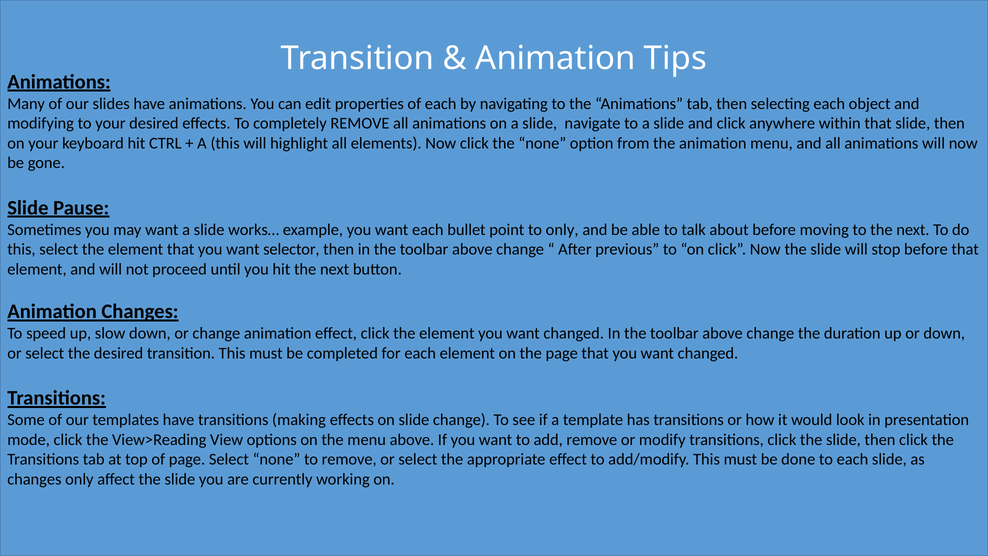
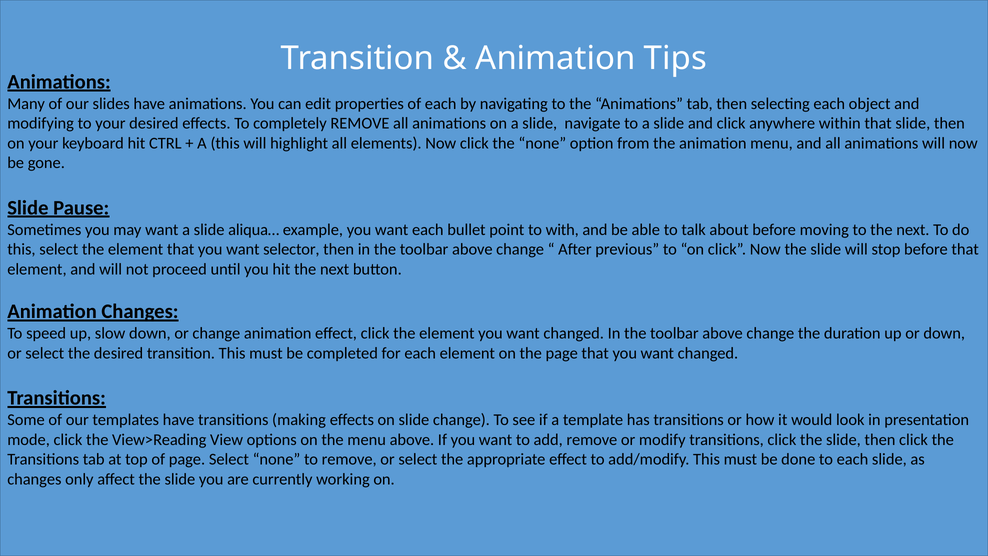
works…: works… -> aliqua… (254, 230)
to only: only -> with (562, 230)
